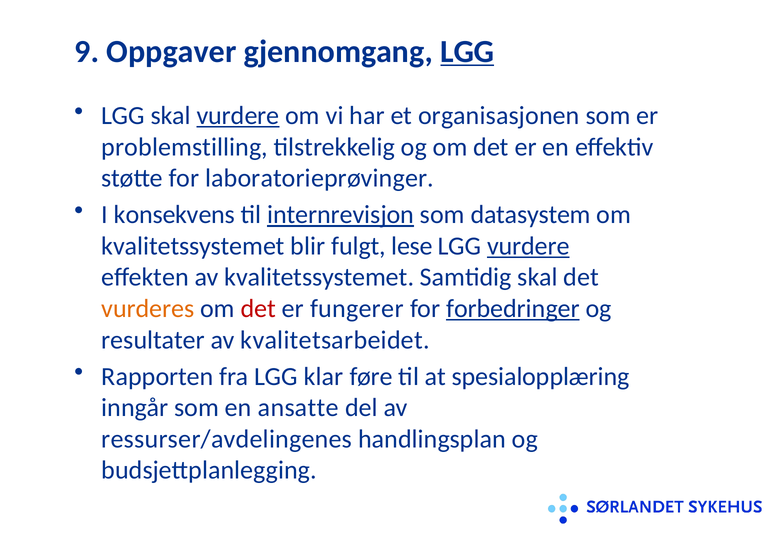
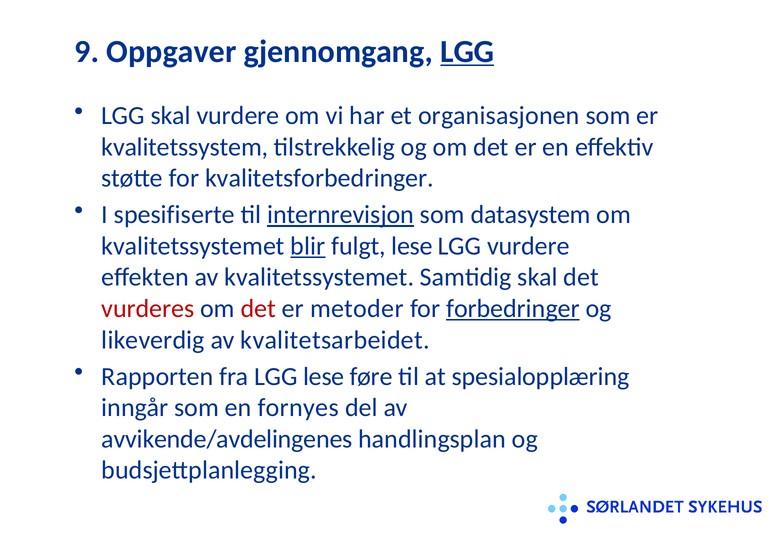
vurdere underline: present -> none (238, 116)
problemstilling: problemstilling -> kvalitetssystem (185, 147)
laboratorieprøvinger: laboratorieprøvinger -> kvalitetsforbedringer (320, 178)
konsekvens: konsekvens -> spesifiserte (174, 215)
blir underline: none -> present (308, 246)
vurdere underline: present -> none (528, 246)
vurderes colour: orange -> red (148, 309)
fungerer: fungerer -> metoder (357, 309)
resultater: resultater -> likeverdig (153, 340)
LGG klar: klar -> lese (324, 377)
ansatte: ansatte -> fornyes (298, 408)
ressurser/avdelingenes: ressurser/avdelingenes -> avvikende/avdelingenes (227, 439)
